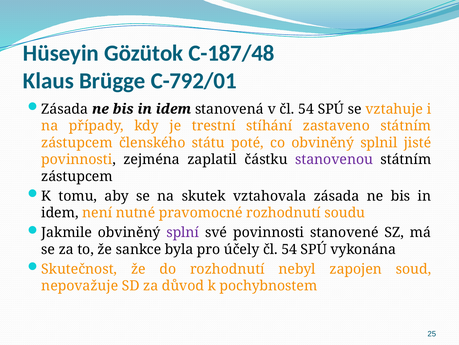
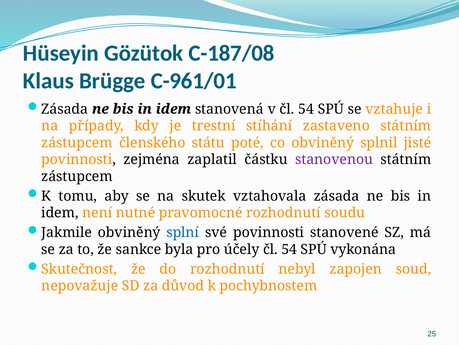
C-187/48: C-187/48 -> C-187/08 (232, 53)
C-792/01: C-792/01 -> C-961/01 (194, 81)
splní colour: purple -> blue (183, 232)
